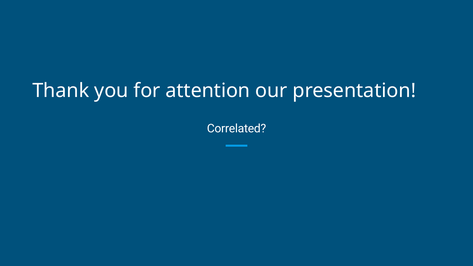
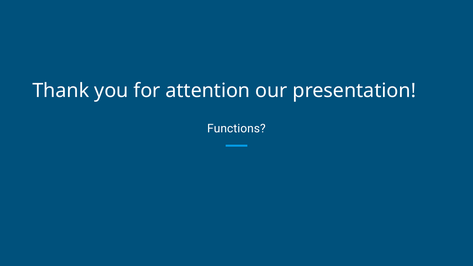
Correlated: Correlated -> Functions (236, 129)
